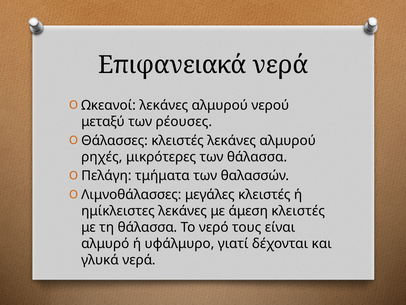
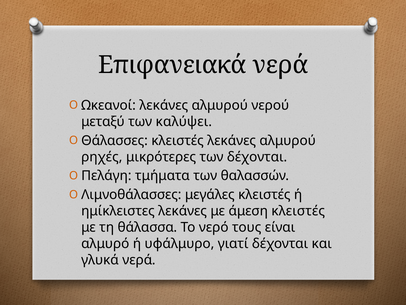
ρέουσες: ρέουσες -> καλύψει (184, 121)
των θάλασσα: θάλασσα -> δέχονται (257, 157)
